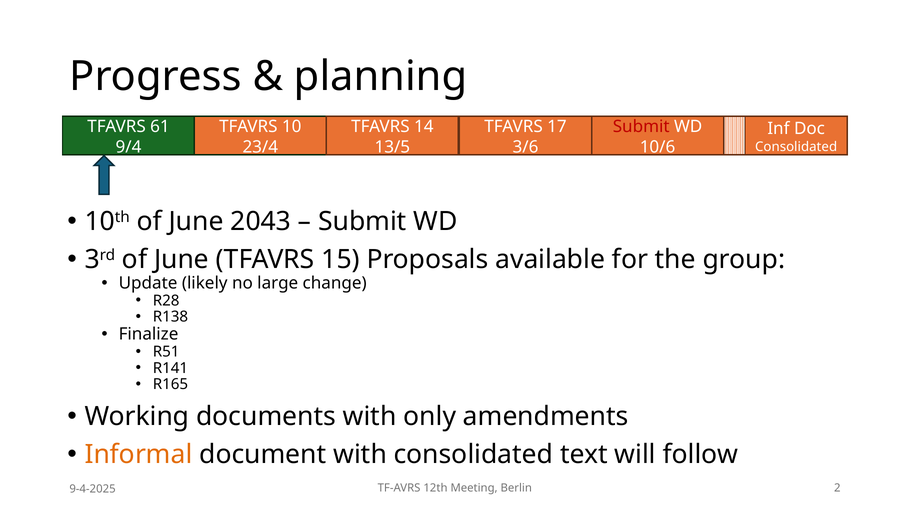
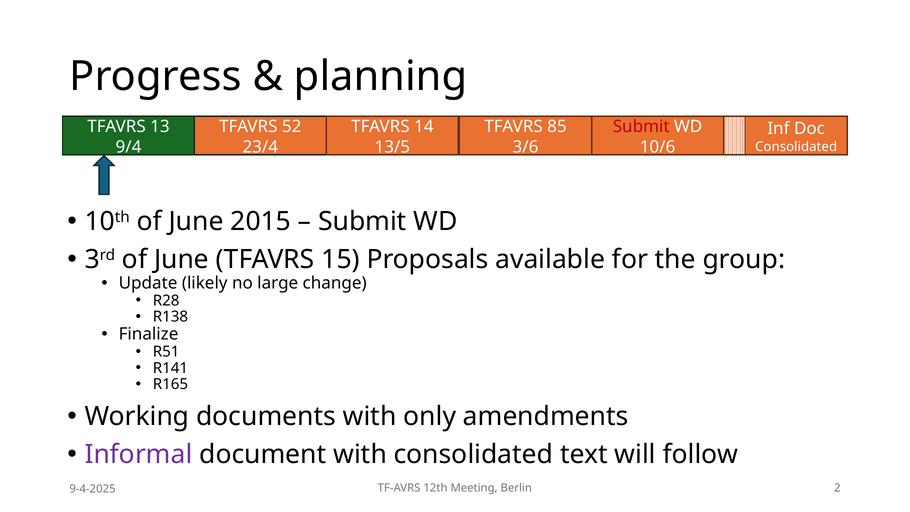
61: 61 -> 13 (160, 126)
10: 10 -> 52 (292, 126)
17: 17 -> 85 (557, 126)
2043: 2043 -> 2015 (261, 221)
Informal colour: orange -> purple (138, 454)
